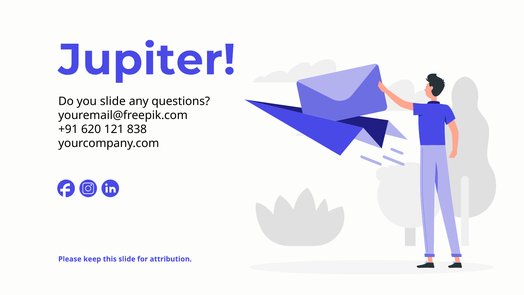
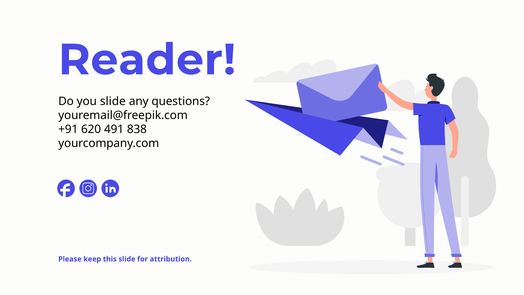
Jupiter: Jupiter -> Reader (147, 60)
121: 121 -> 491 (114, 129)
